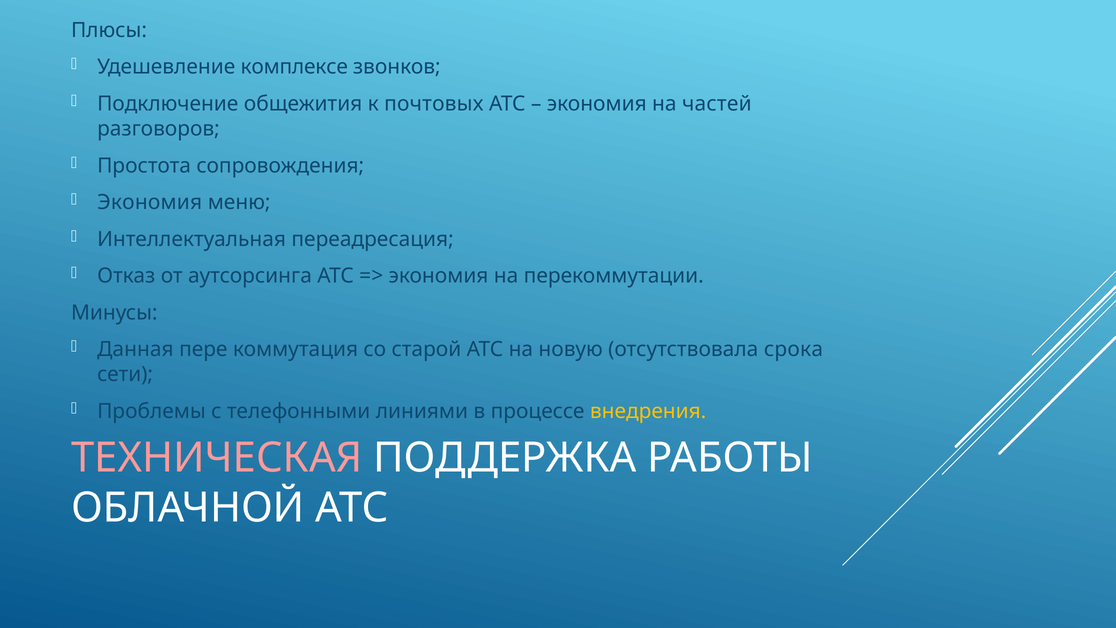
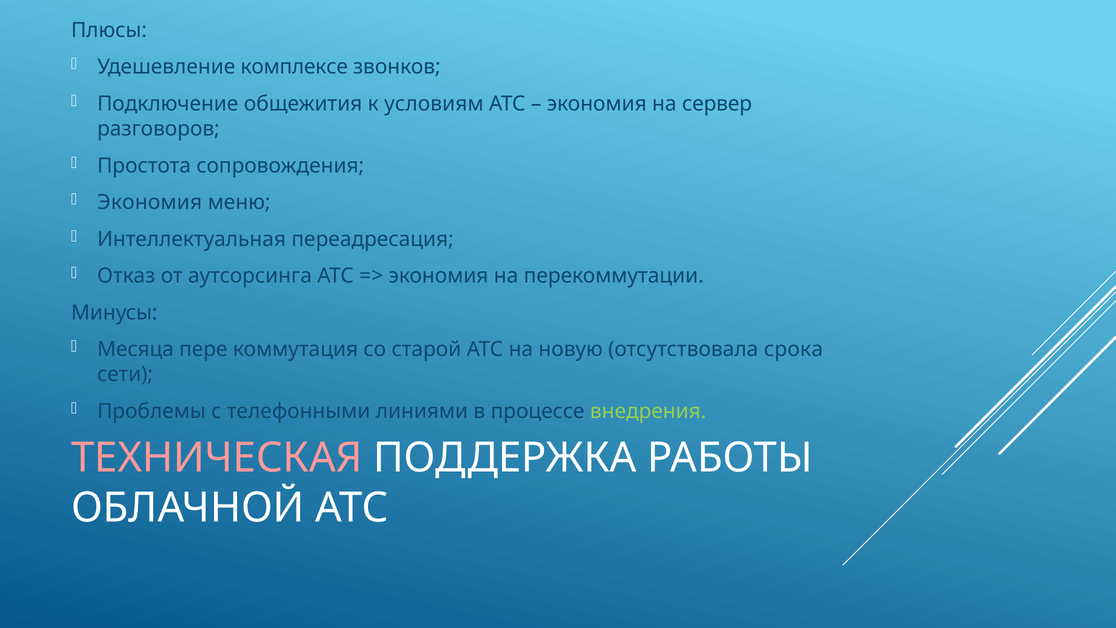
почтовых: почтовых -> условиям (434, 104)
частей: частей -> сервер (717, 104)
Данная: Данная -> Месяца (135, 349)
внедрения colour: yellow -> light green (648, 411)
